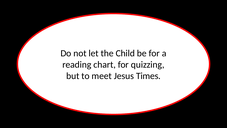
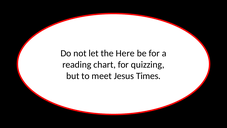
Child: Child -> Here (125, 53)
